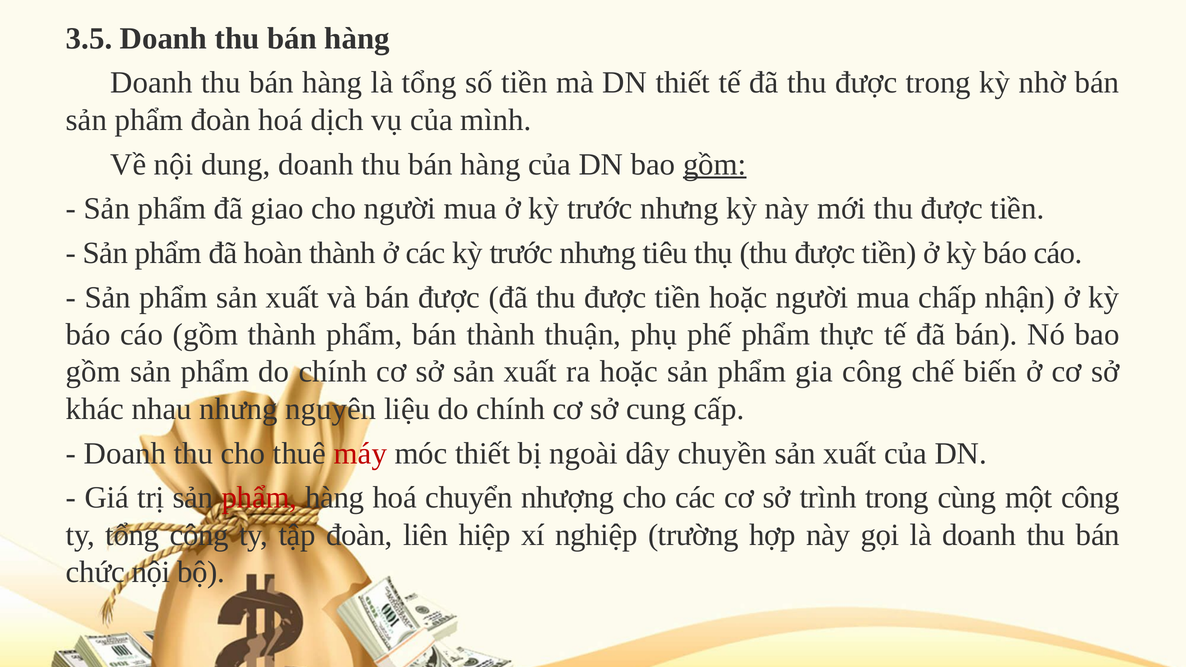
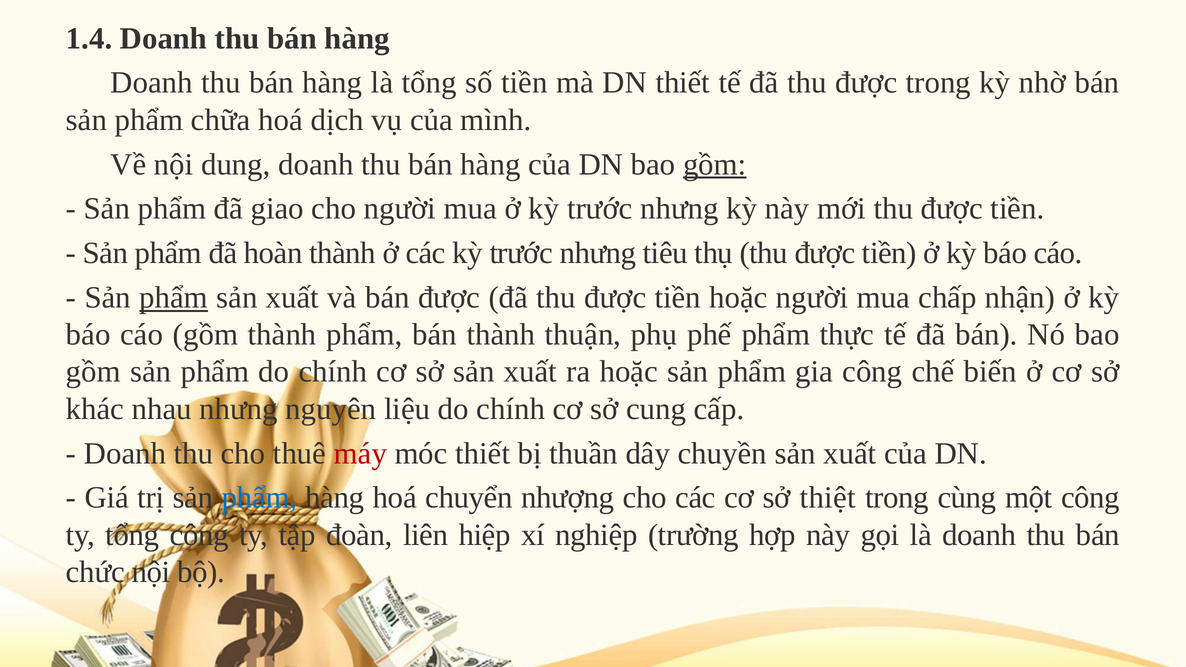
3.5: 3.5 -> 1.4 (89, 38)
phẩm đoàn: đoàn -> chữa (221, 120)
phẩm underline: none -> present (174, 298)
ngoài: ngoài -> thuần (584, 453)
phẩm colour: red -> blue (259, 498)
trình: trình -> thiệt (828, 498)
